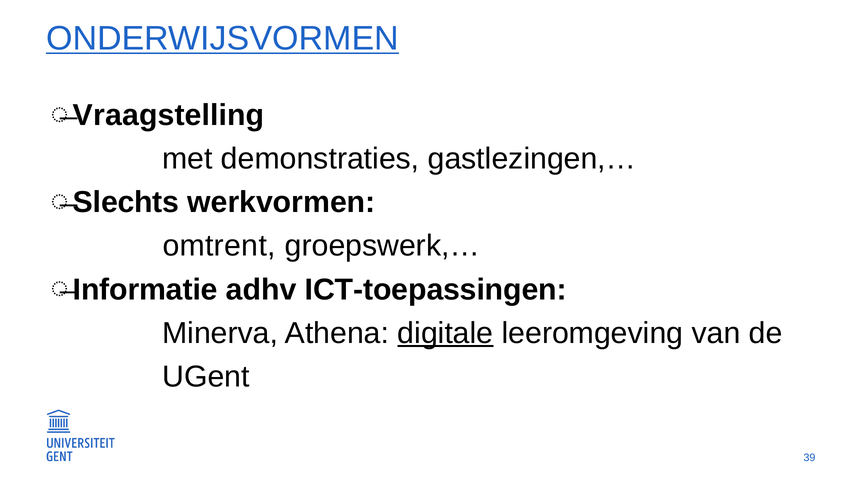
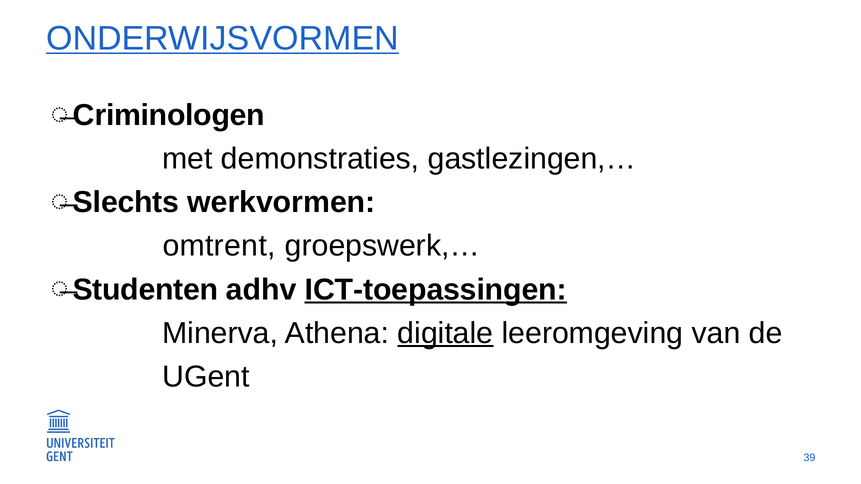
Vraagstelling: Vraagstelling -> Criminologen (169, 115)
Informatie: Informatie -> Studenten (145, 290)
ICT-toepassingen underline: none -> present (436, 290)
